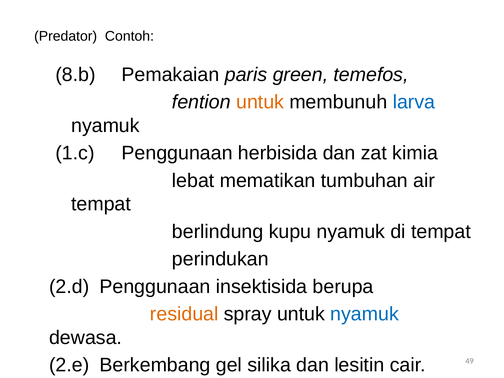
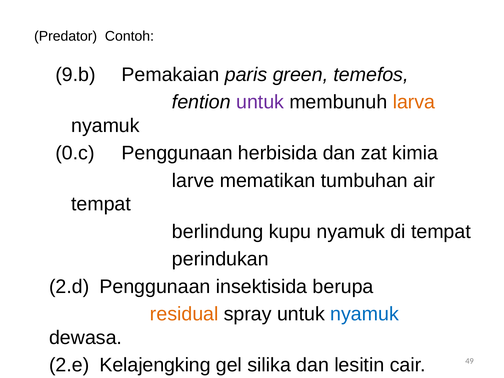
8.b: 8.b -> 9.b (76, 75)
untuk colour: orange -> purple (260, 102)
larva colour: blue -> orange (414, 102)
1.c: 1.c -> 0.c (75, 153)
lebat: lebat -> larve (193, 181)
Berkembang: Berkembang -> Kelajengking (155, 365)
